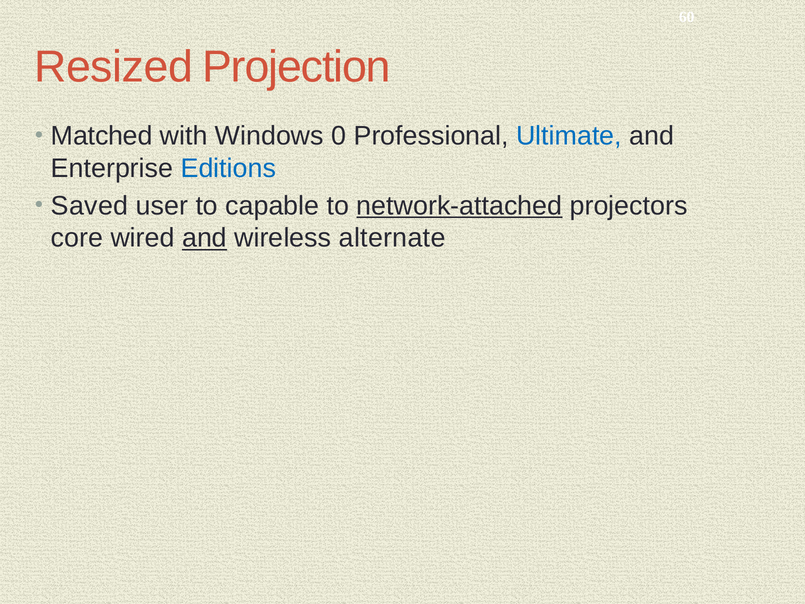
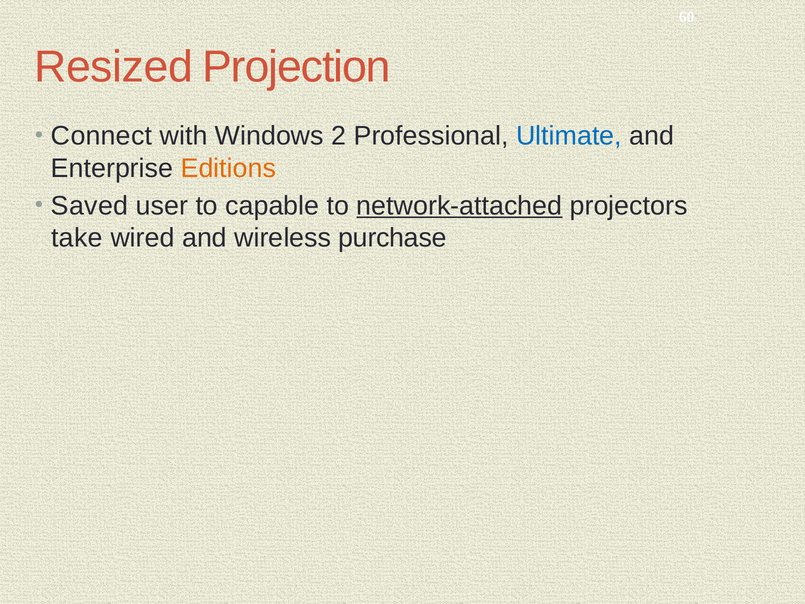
Matched: Matched -> Connect (102, 136)
0: 0 -> 2 (339, 136)
Editions colour: blue -> orange (228, 168)
core: core -> take (77, 238)
and underline: present -> none (204, 238)
alternate: alternate -> purchase (392, 238)
